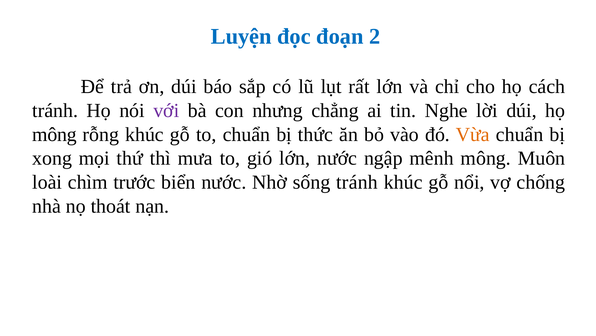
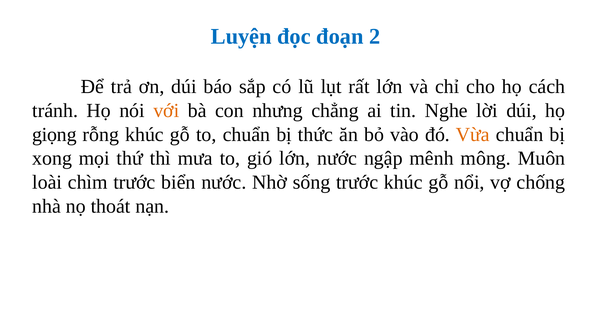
với colour: purple -> orange (166, 110)
mông: mông -> giọng (54, 134)
sống tránh: tránh -> trước (357, 182)
